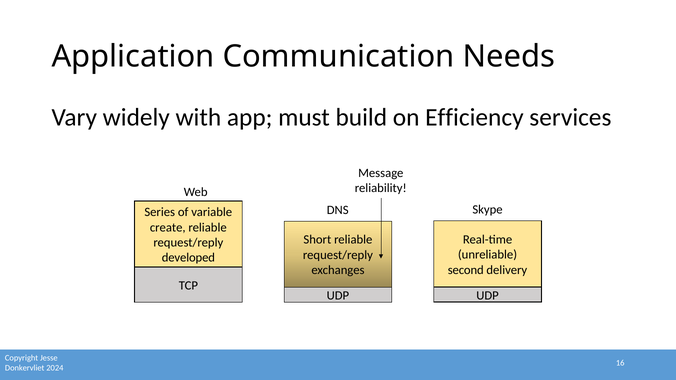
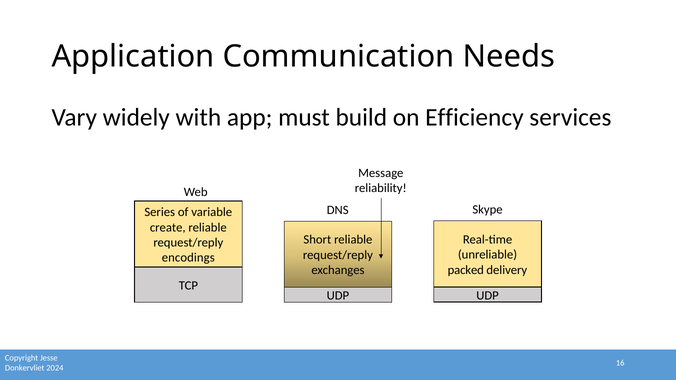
developed: developed -> encodings (188, 258)
second: second -> packed (466, 270)
